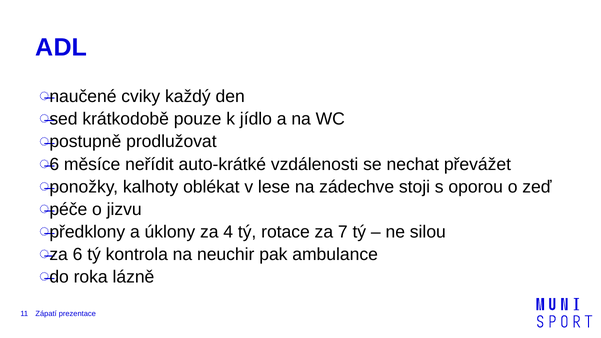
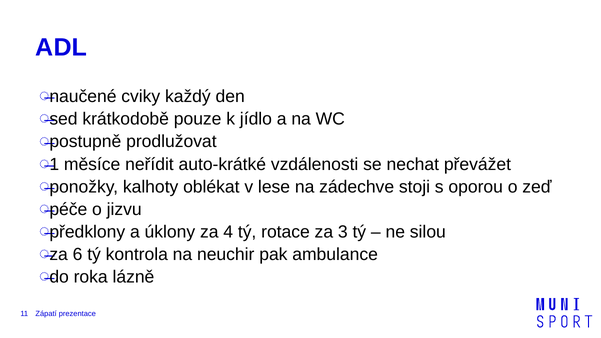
6: 6 -> 1 (54, 164)
7: 7 -> 3 (343, 232)
